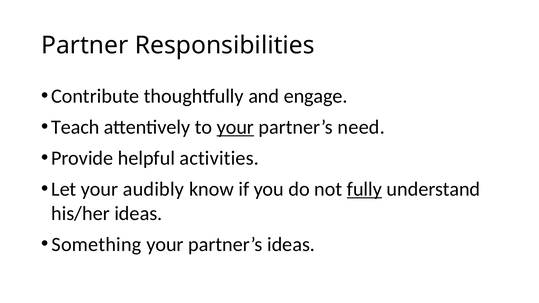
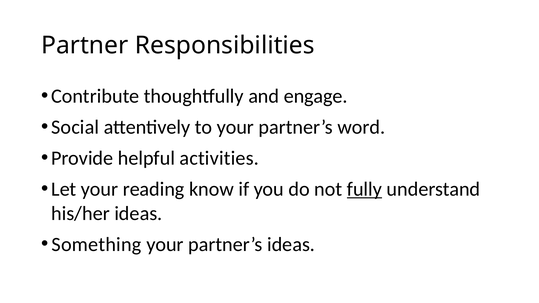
Teach: Teach -> Social (75, 127)
your underline: present -> none (235, 127)
need: need -> word (361, 127)
audibly: audibly -> reading (154, 189)
